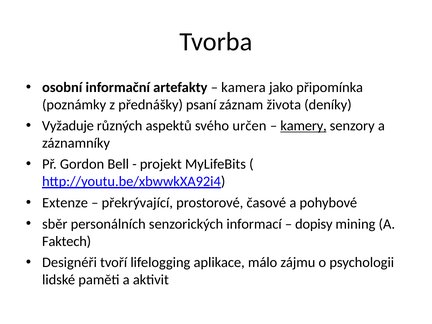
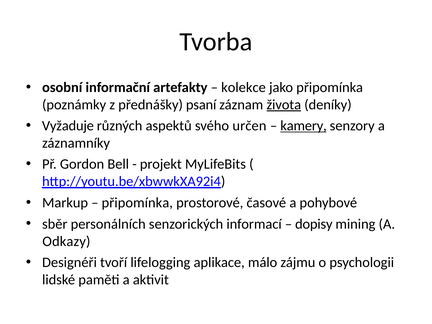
kamera: kamera -> kolekce (243, 87)
života underline: none -> present (284, 105)
Extenze: Extenze -> Markup (65, 203)
překrývající: překrývající -> připomínka (137, 203)
Faktech: Faktech -> Odkazy (66, 241)
